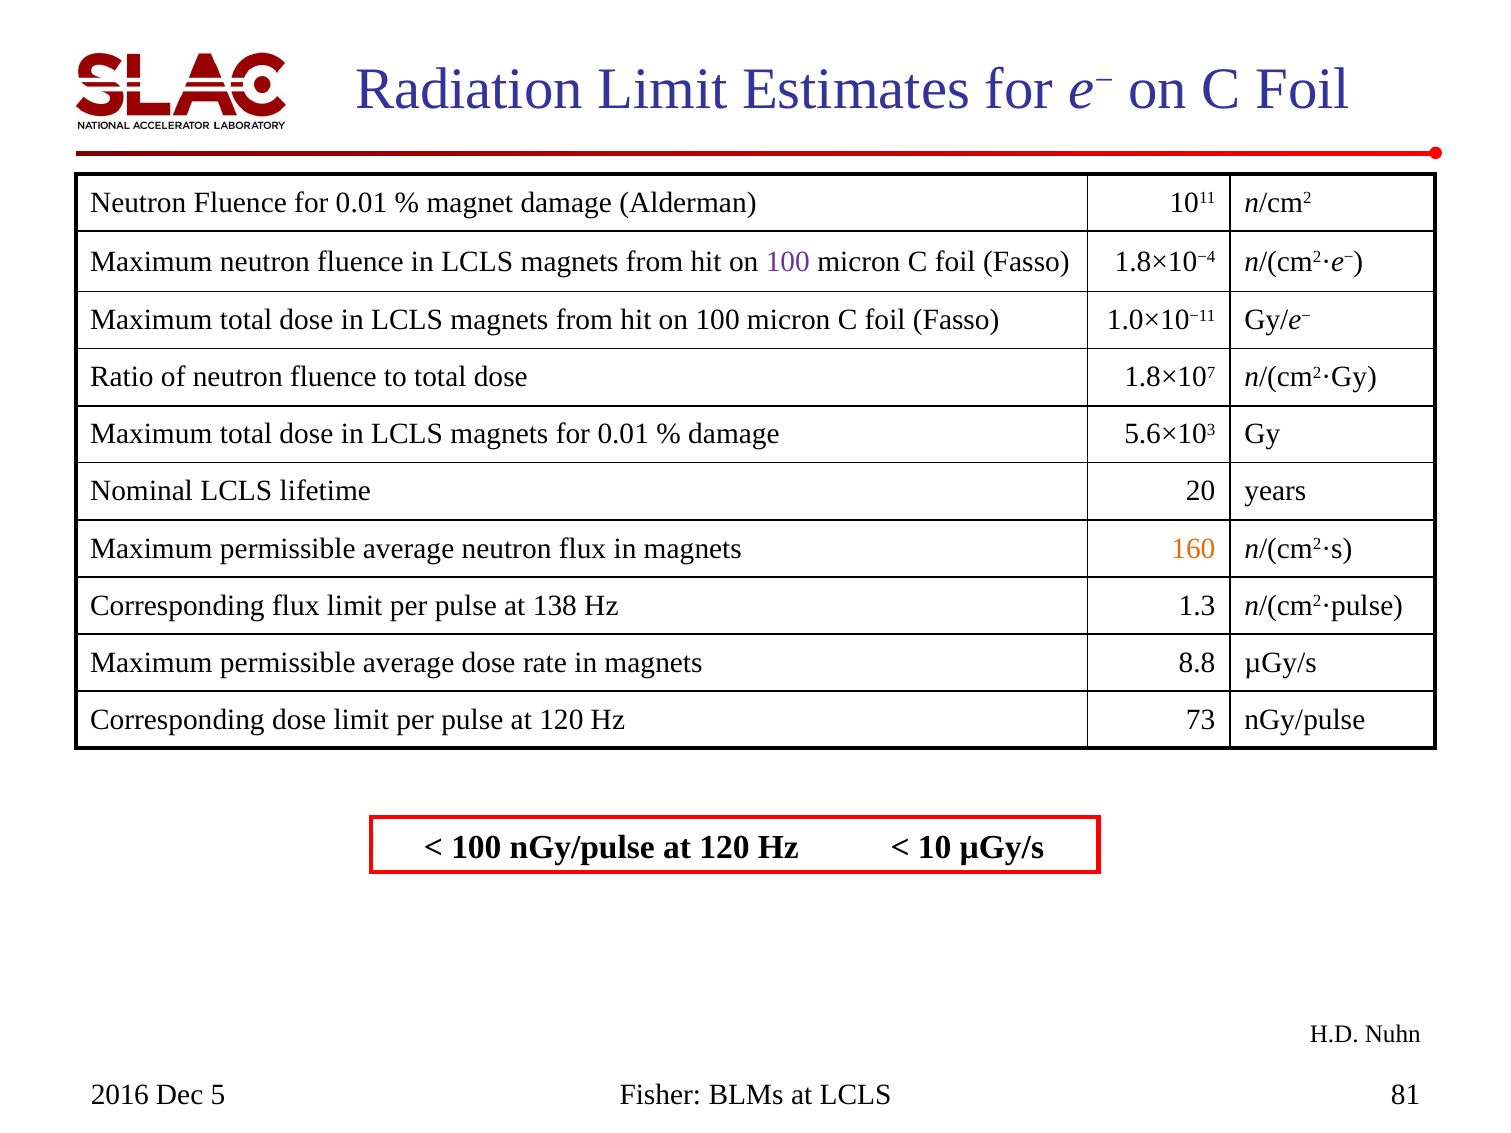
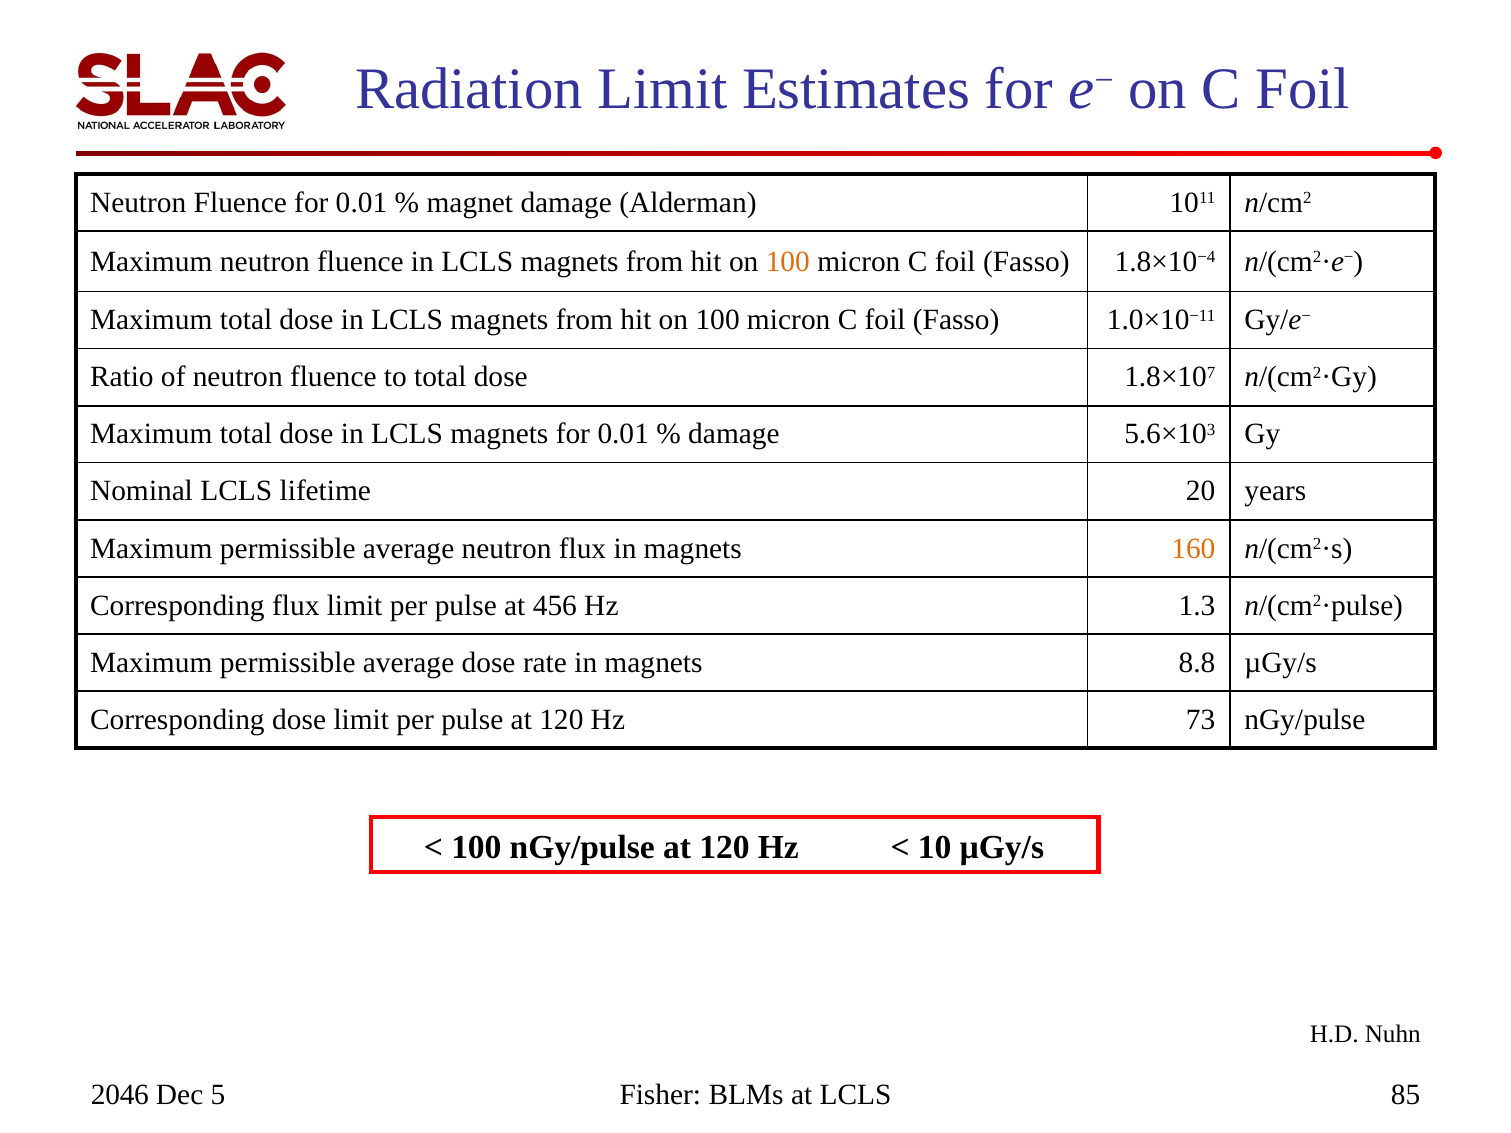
100 colour: purple -> orange (788, 261)
138: 138 -> 456 (555, 606)
2016: 2016 -> 2046 (120, 1095)
81: 81 -> 85 (1406, 1095)
